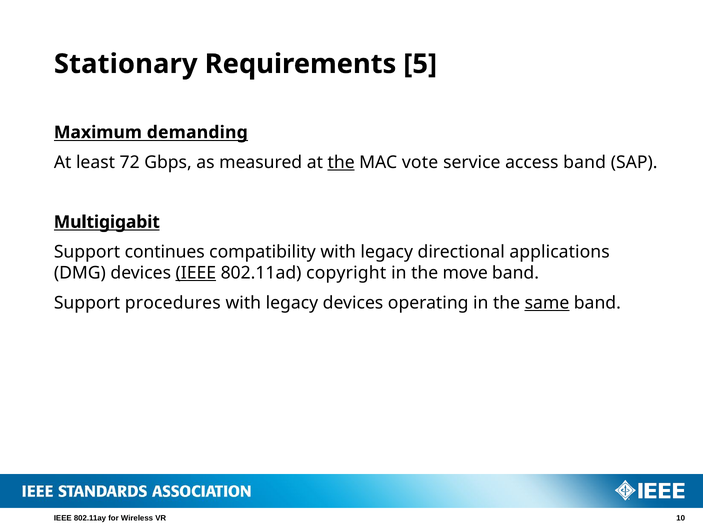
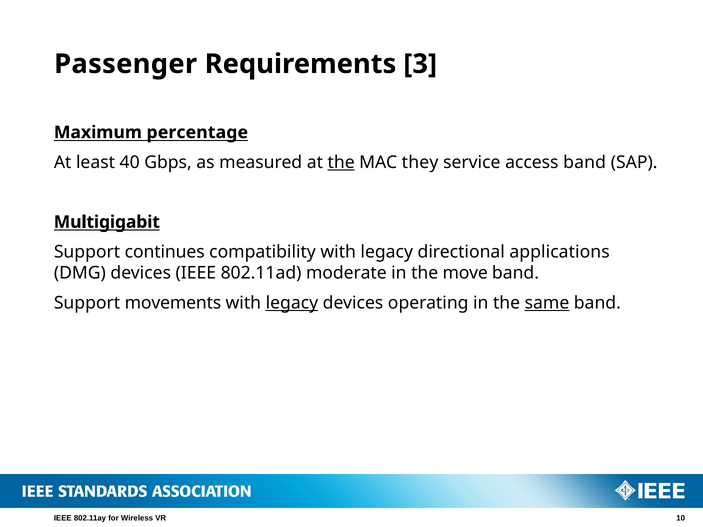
Stationary: Stationary -> Passenger (126, 64)
5: 5 -> 3 (420, 64)
demanding: demanding -> percentage (197, 132)
72: 72 -> 40 (130, 162)
vote: vote -> they (420, 162)
IEEE underline: present -> none (196, 273)
copyright: copyright -> moderate (346, 273)
procedures: procedures -> movements (173, 303)
legacy underline: none -> present (292, 303)
